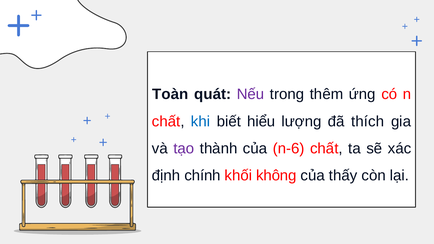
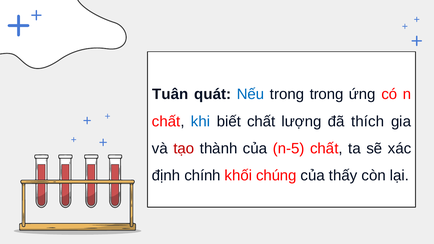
Toàn: Toàn -> Tuân (170, 94)
Nếu colour: purple -> blue (251, 94)
trong thêm: thêm -> trong (327, 94)
biết hiểu: hiểu -> chất (261, 121)
tạo colour: purple -> red (184, 149)
n-6: n-6 -> n-5 (289, 149)
không: không -> chúng (276, 176)
